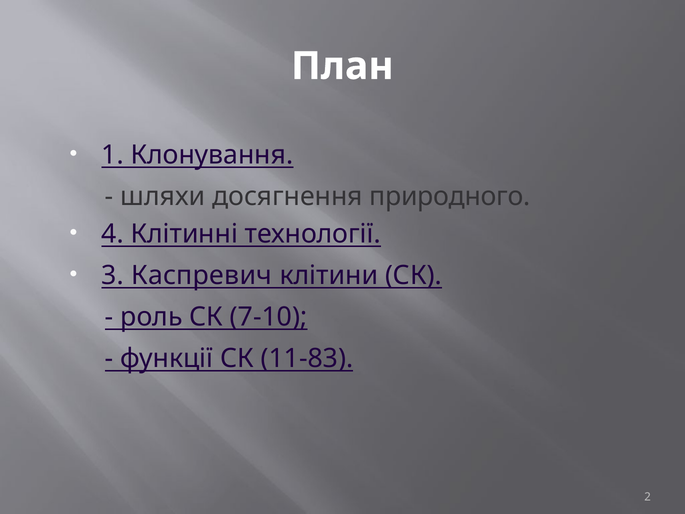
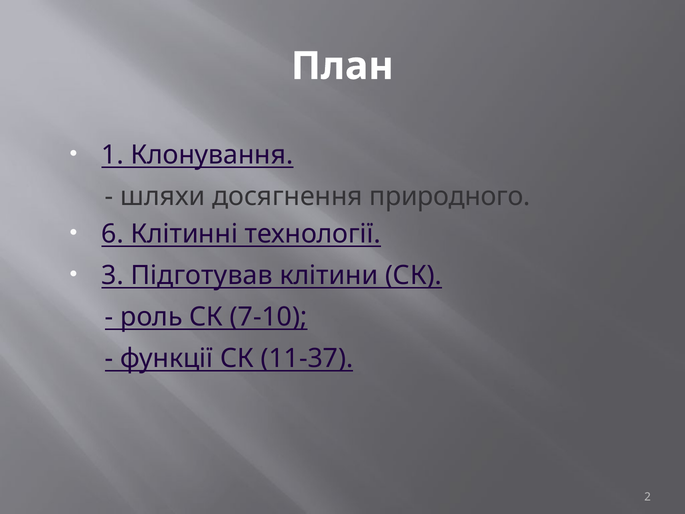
4: 4 -> 6 (113, 234)
Каспревич: Каспревич -> Підготував (202, 275)
11-83: 11-83 -> 11-37 (307, 358)
